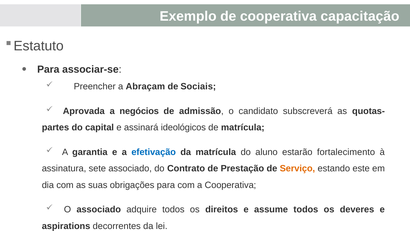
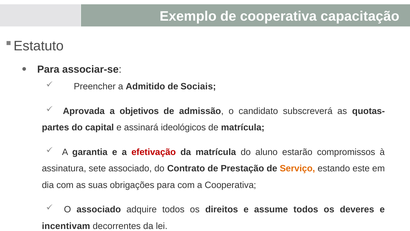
Abraçam: Abraçam -> Admitido (145, 86)
negócios: negócios -> objetivos (139, 111)
efetivação colour: blue -> red (154, 152)
fortalecimento: fortalecimento -> compromissos (346, 152)
aspirations: aspirations -> incentivam (66, 226)
